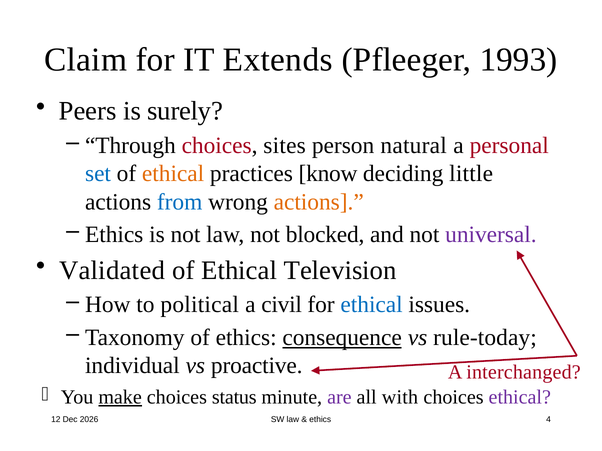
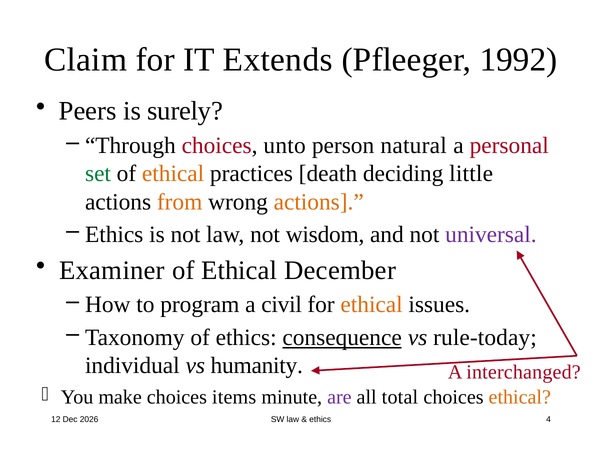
1993: 1993 -> 1992 (518, 60)
sites: sites -> unto (285, 146)
set colour: blue -> green (98, 174)
know: know -> death (328, 174)
from colour: blue -> orange (180, 202)
blocked: blocked -> wisdom (325, 235)
Validated: Validated -> Examiner (112, 271)
Television: Television -> December (340, 271)
political: political -> program (200, 305)
ethical colour: blue -> orange (372, 305)
proactive: proactive -> humanity (257, 366)
make underline: present -> none (120, 398)
status: status -> items (234, 398)
with: with -> total (400, 398)
ethical colour: purple -> orange (520, 398)
